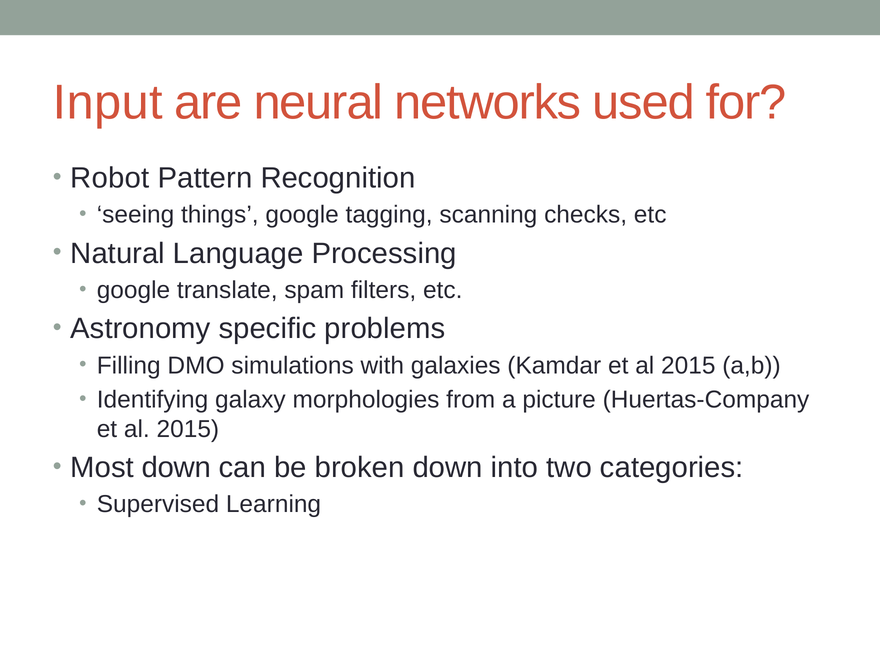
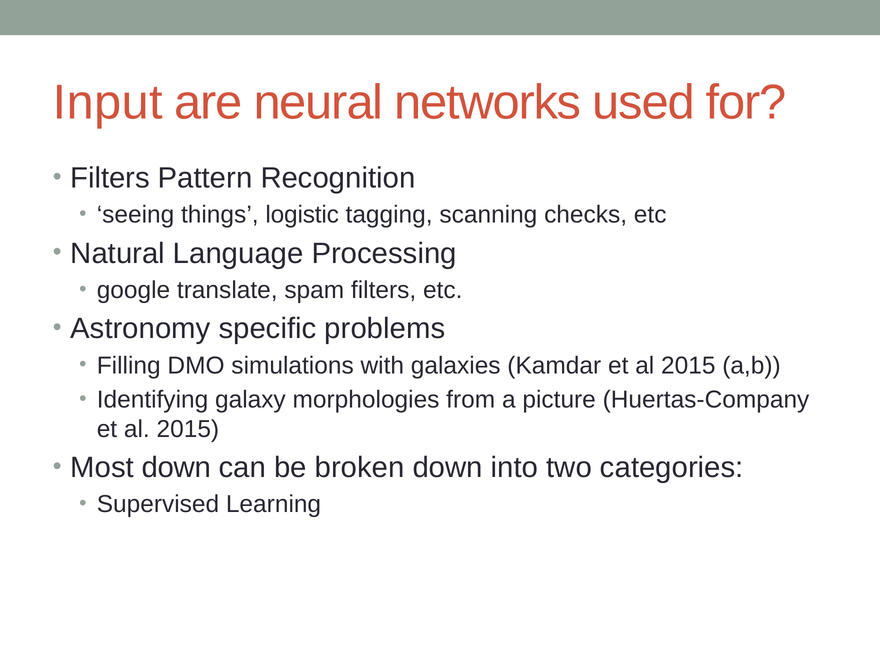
Robot: Robot -> Filters (110, 178)
things google: google -> logistic (302, 215)
